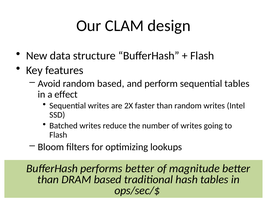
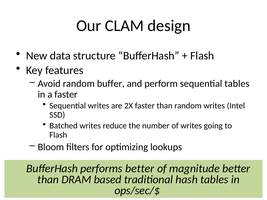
random based: based -> buffer (111, 84)
a effect: effect -> faster (66, 94)
